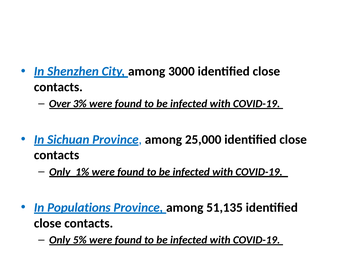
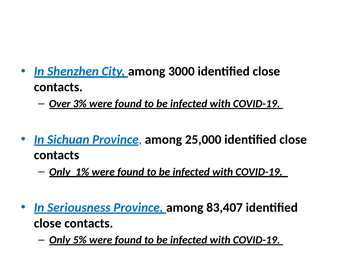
Populations: Populations -> Seriousness (79, 208)
51,135: 51,135 -> 83,407 (225, 208)
